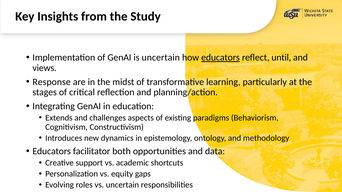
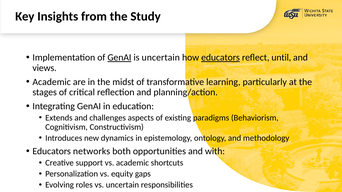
GenAI underline: none -> present (119, 58)
Response: Response -> Academic (52, 82)
facilitator: facilitator -> networks (92, 152)
data: data -> with (215, 152)
